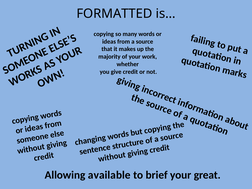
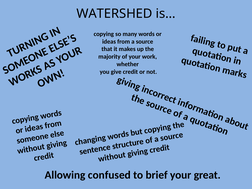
FORMATTED: FORMATTED -> WATERSHED (114, 14)
available: available -> confused (109, 175)
